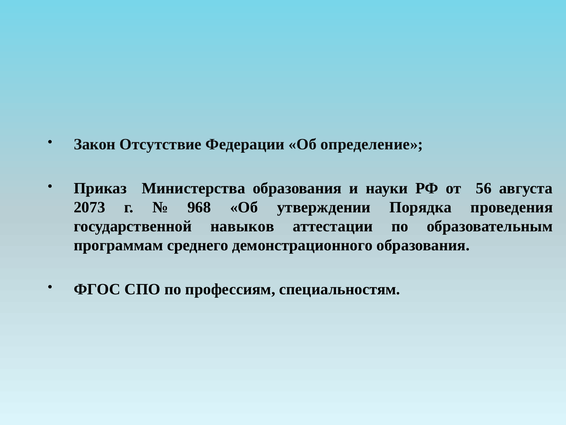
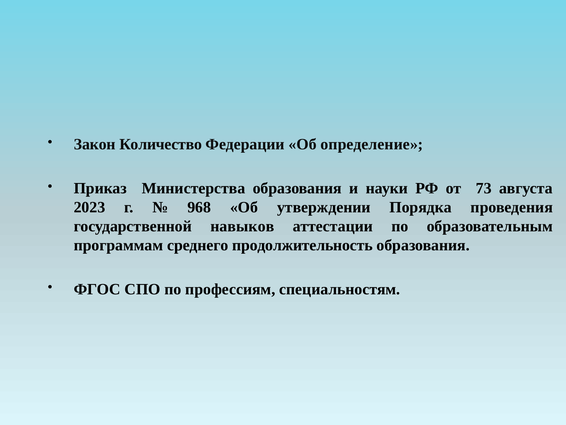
Отсутствие: Отсутствие -> Количество (161, 144)
56: 56 -> 73 (484, 188)
2073: 2073 -> 2023 (89, 207)
демонстрационного: демонстрационного -> продолжительность (302, 245)
